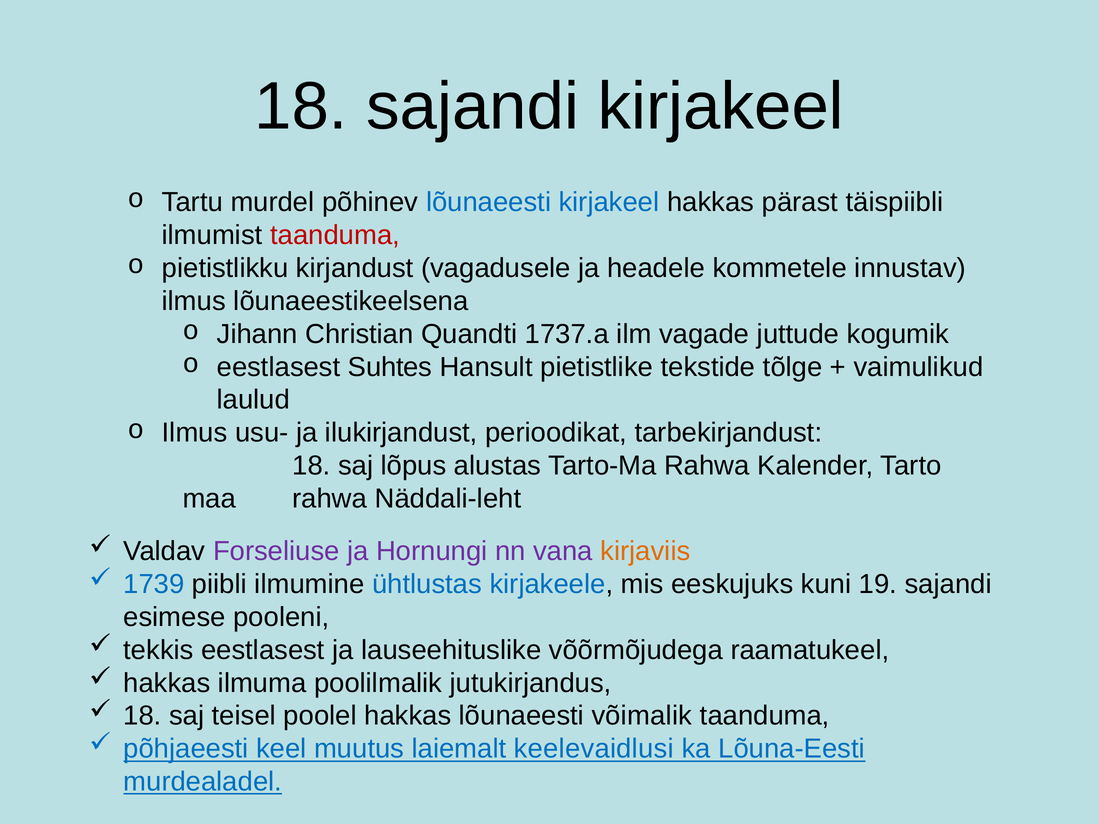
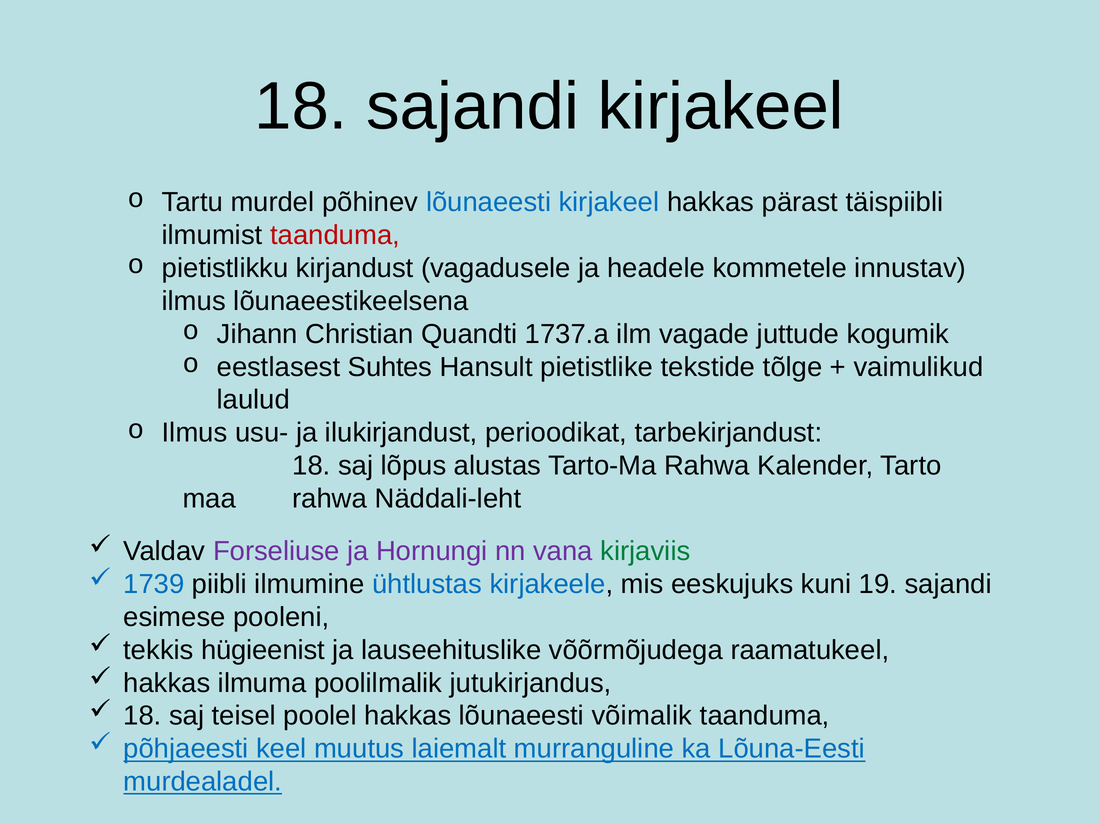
kirjaviis colour: orange -> green (645, 551)
tekkis eestlasest: eestlasest -> hügieenist (263, 650)
keelevaidlusi: keelevaidlusi -> murranguline (594, 749)
